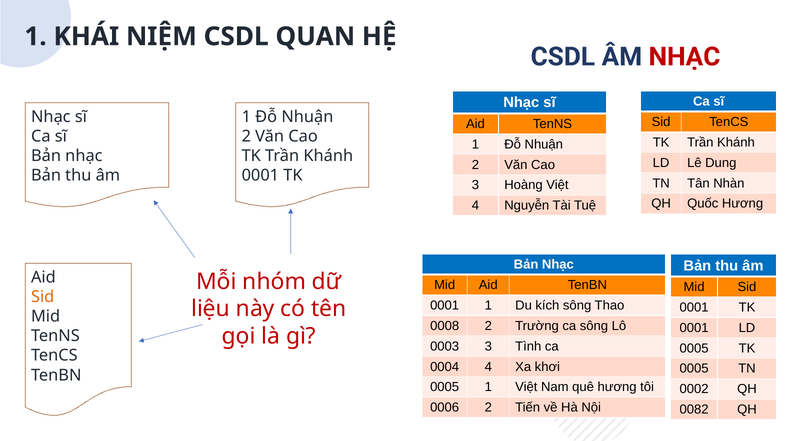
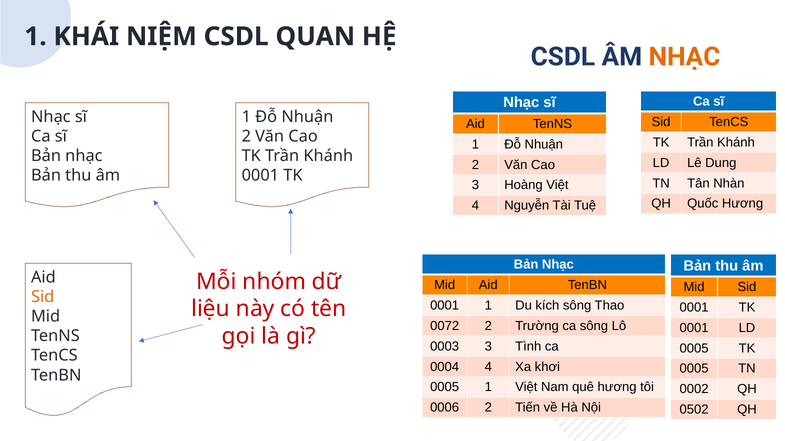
NHẠC colour: red -> orange (684, 57)
0008: 0008 -> 0072 (445, 326)
0082: 0082 -> 0502 (694, 410)
